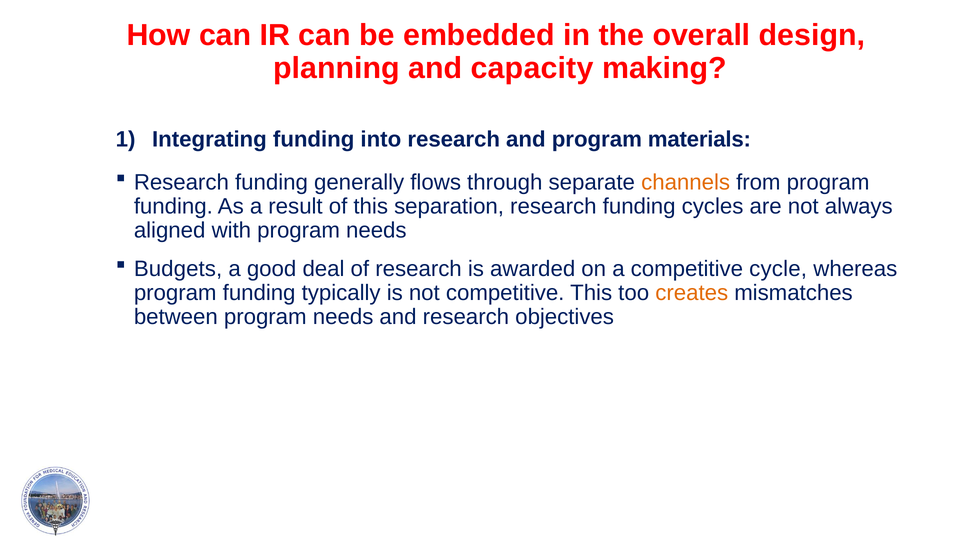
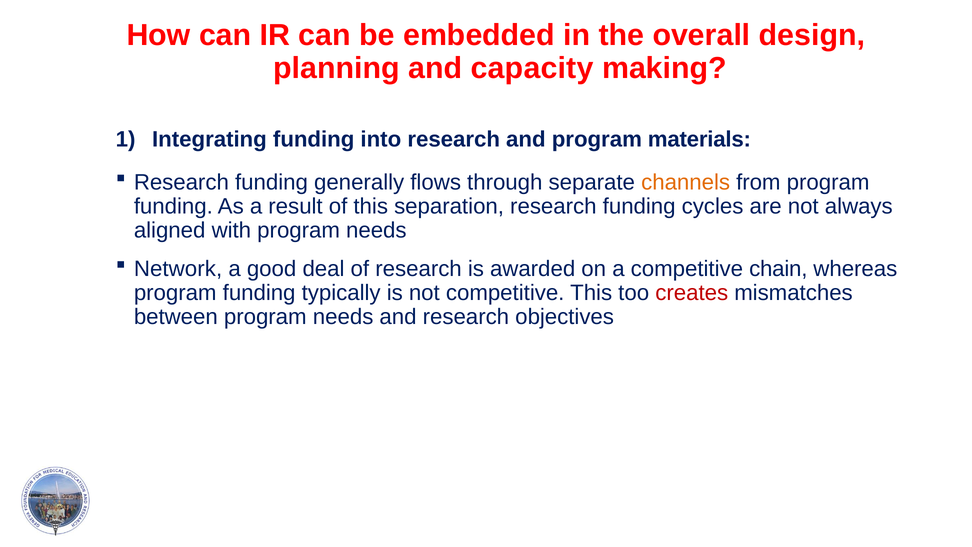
Budgets: Budgets -> Network (178, 269)
cycle: cycle -> chain (778, 269)
creates colour: orange -> red (692, 293)
